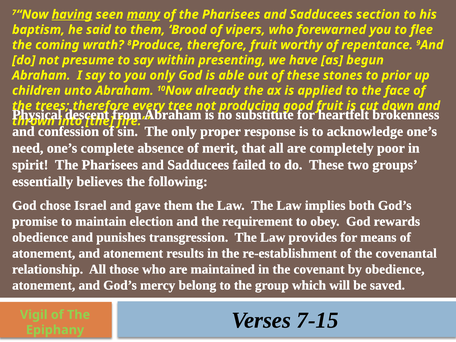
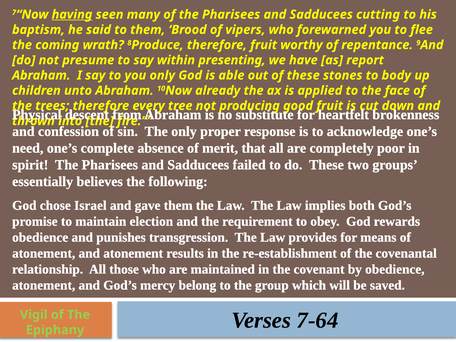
many underline: present -> none (143, 15)
section: section -> cutting (378, 15)
begun: begun -> report (365, 60)
prior: prior -> body (396, 75)
7-15: 7-15 -> 7-64 (318, 320)
